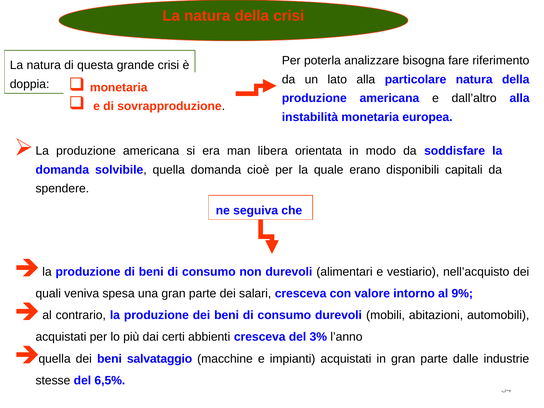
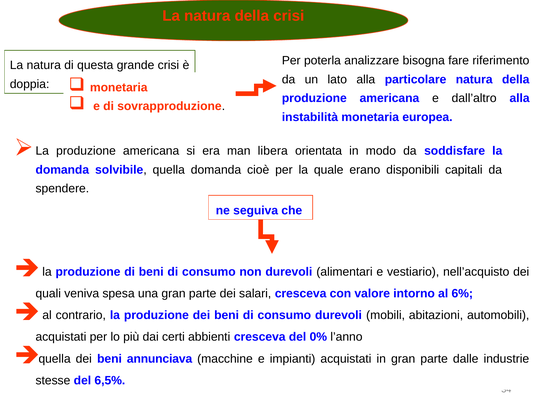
9%: 9% -> 6% (462, 294)
3%: 3% -> 0% (318, 337)
salvataggio: salvataggio -> annunciava (160, 359)
